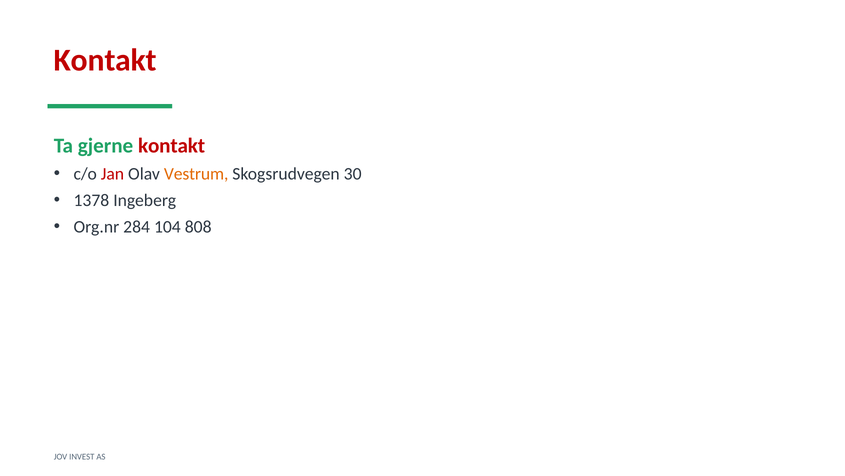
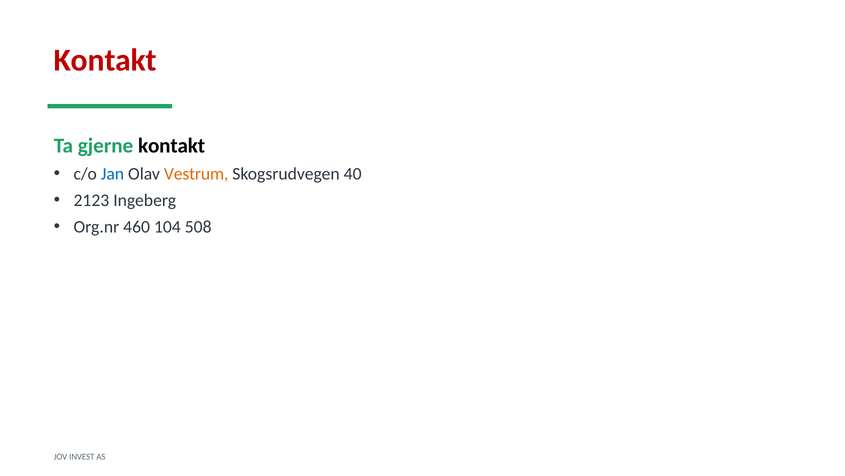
kontakt colour: red -> black (172, 145)
Jan colour: red -> blue (112, 174)
30: 30 -> 40 (353, 174)
1378: 1378 -> 2123 (91, 200)
284: 284 -> 460 (137, 227)
808: 808 -> 508 (198, 227)
